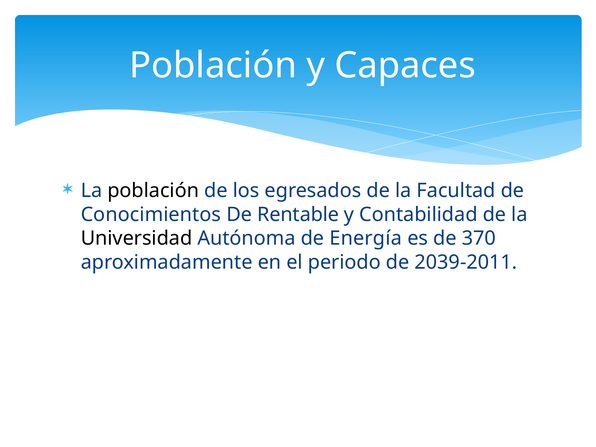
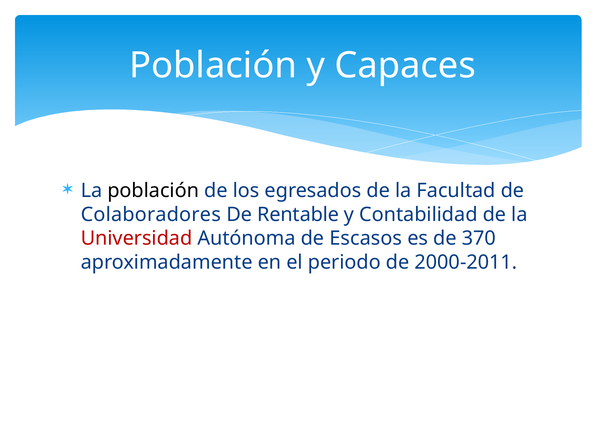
Conocimientos: Conocimientos -> Colaboradores (151, 215)
Universidad colour: black -> red (136, 238)
Energía: Energía -> Escasos (366, 238)
2039-2011: 2039-2011 -> 2000-2011 (466, 262)
